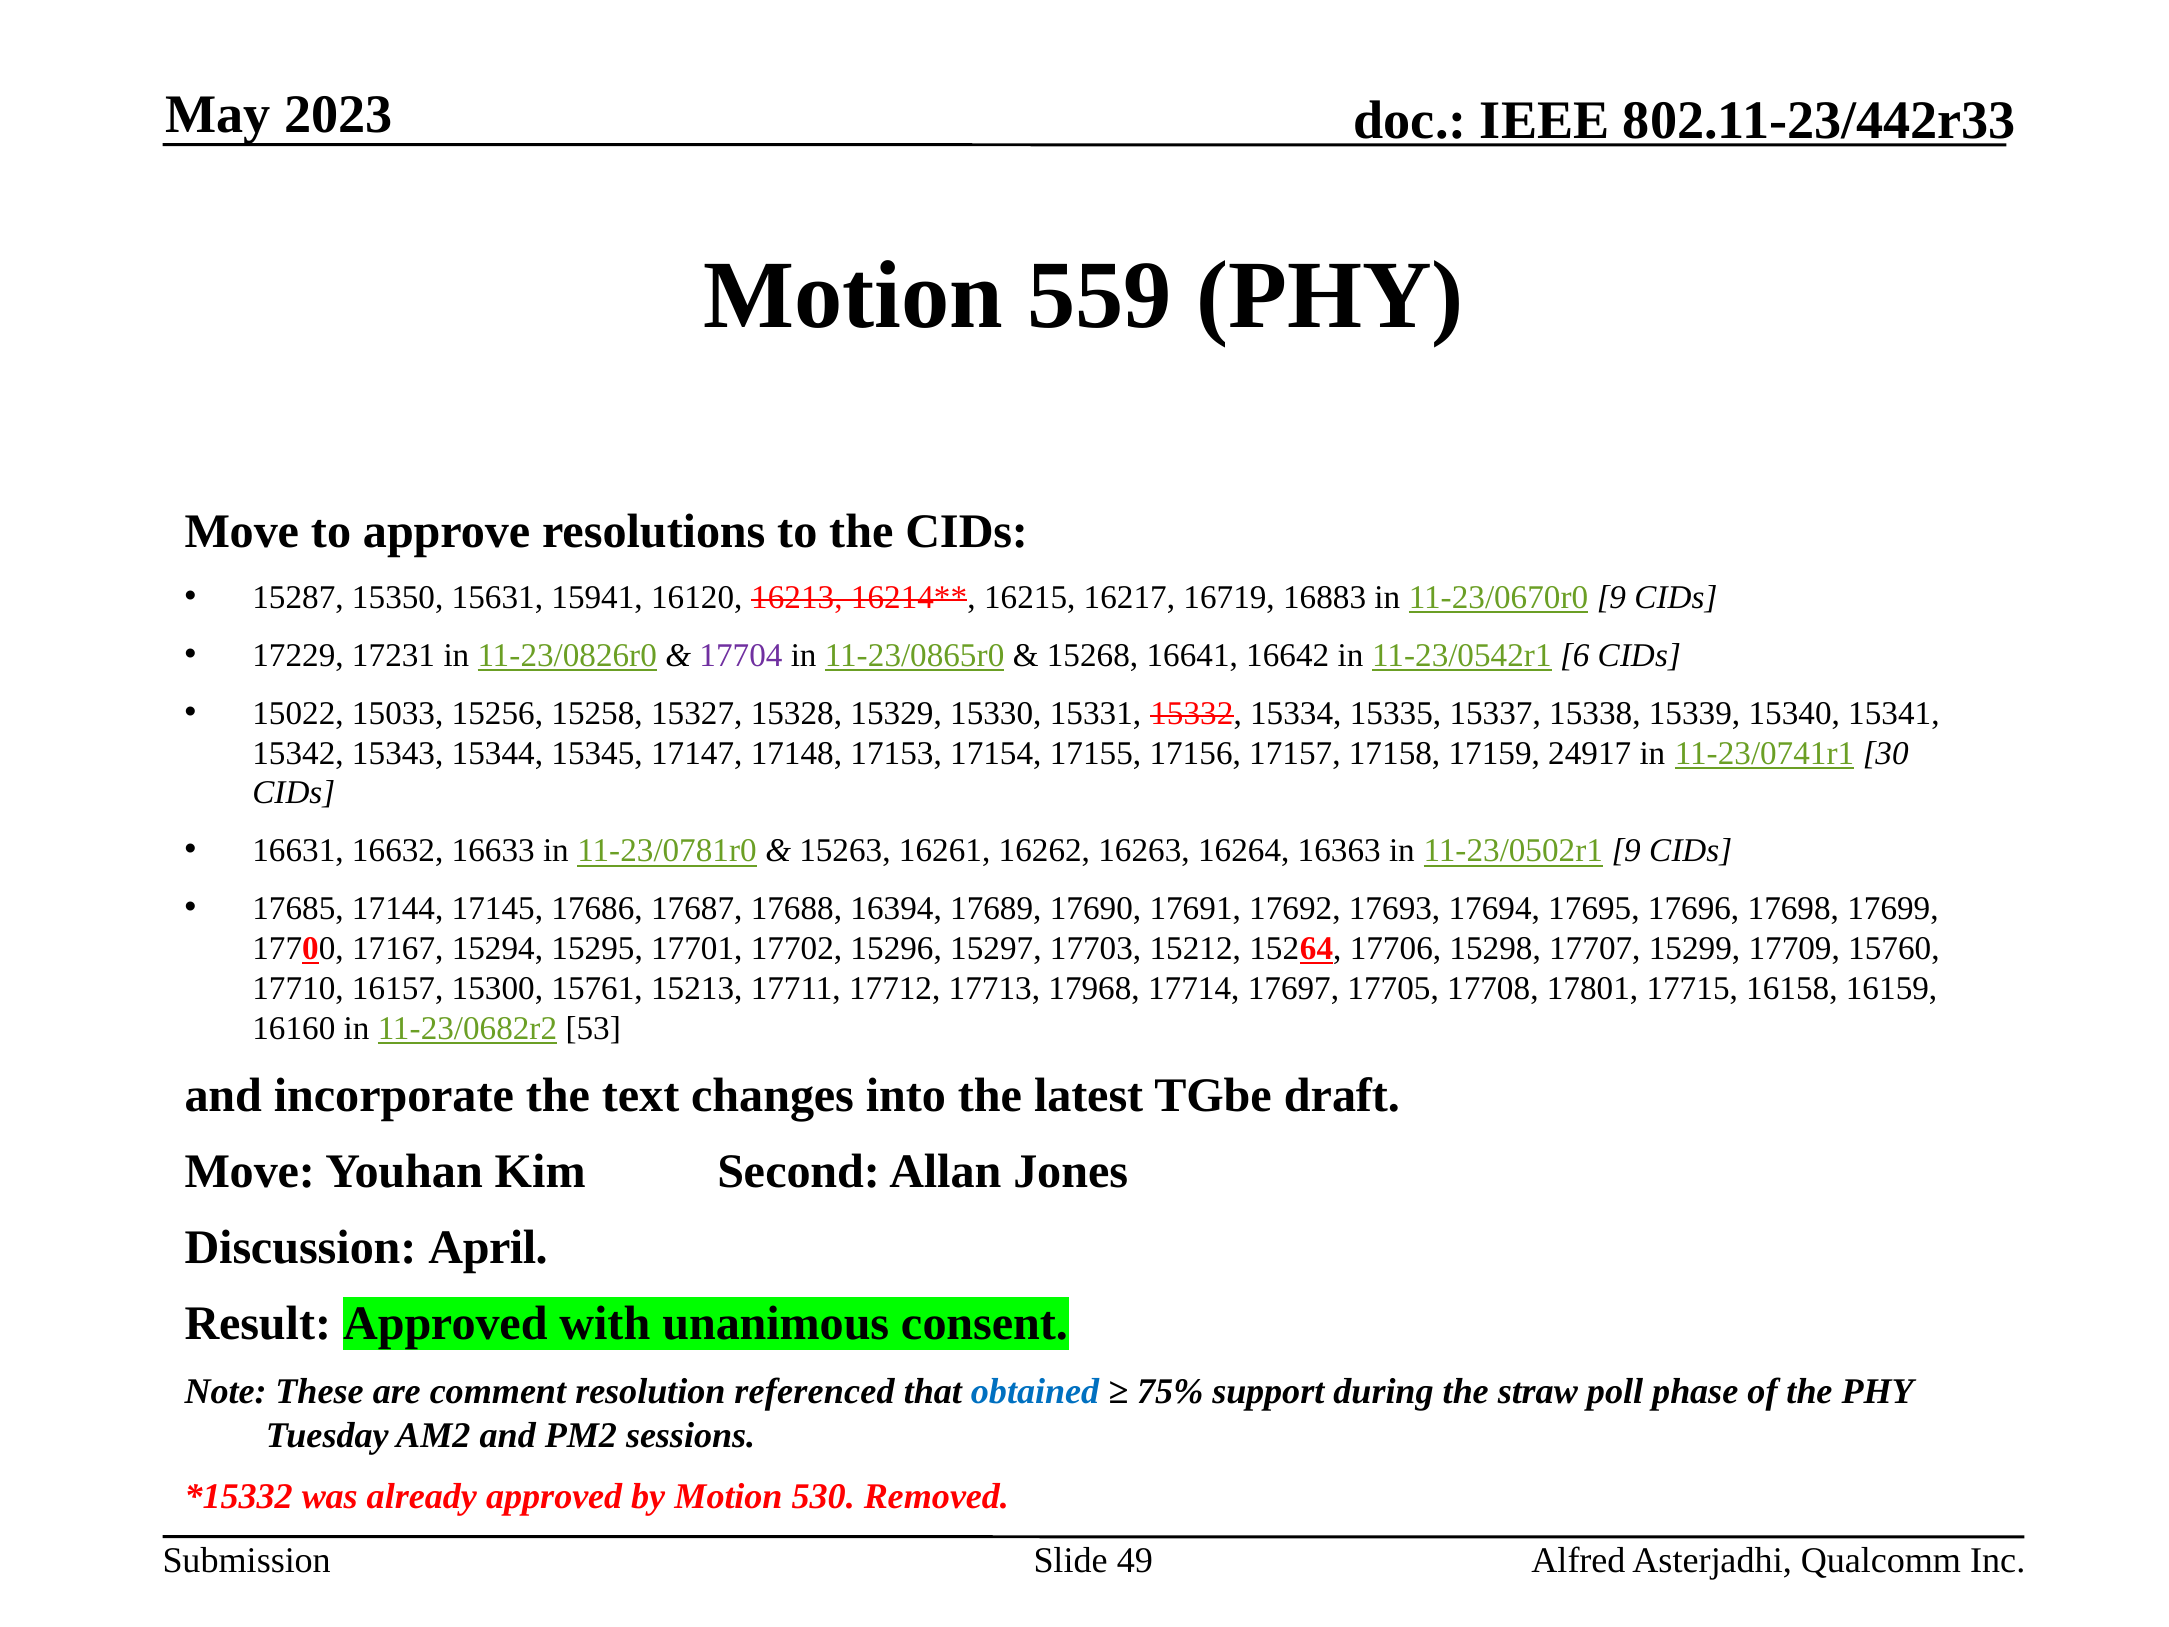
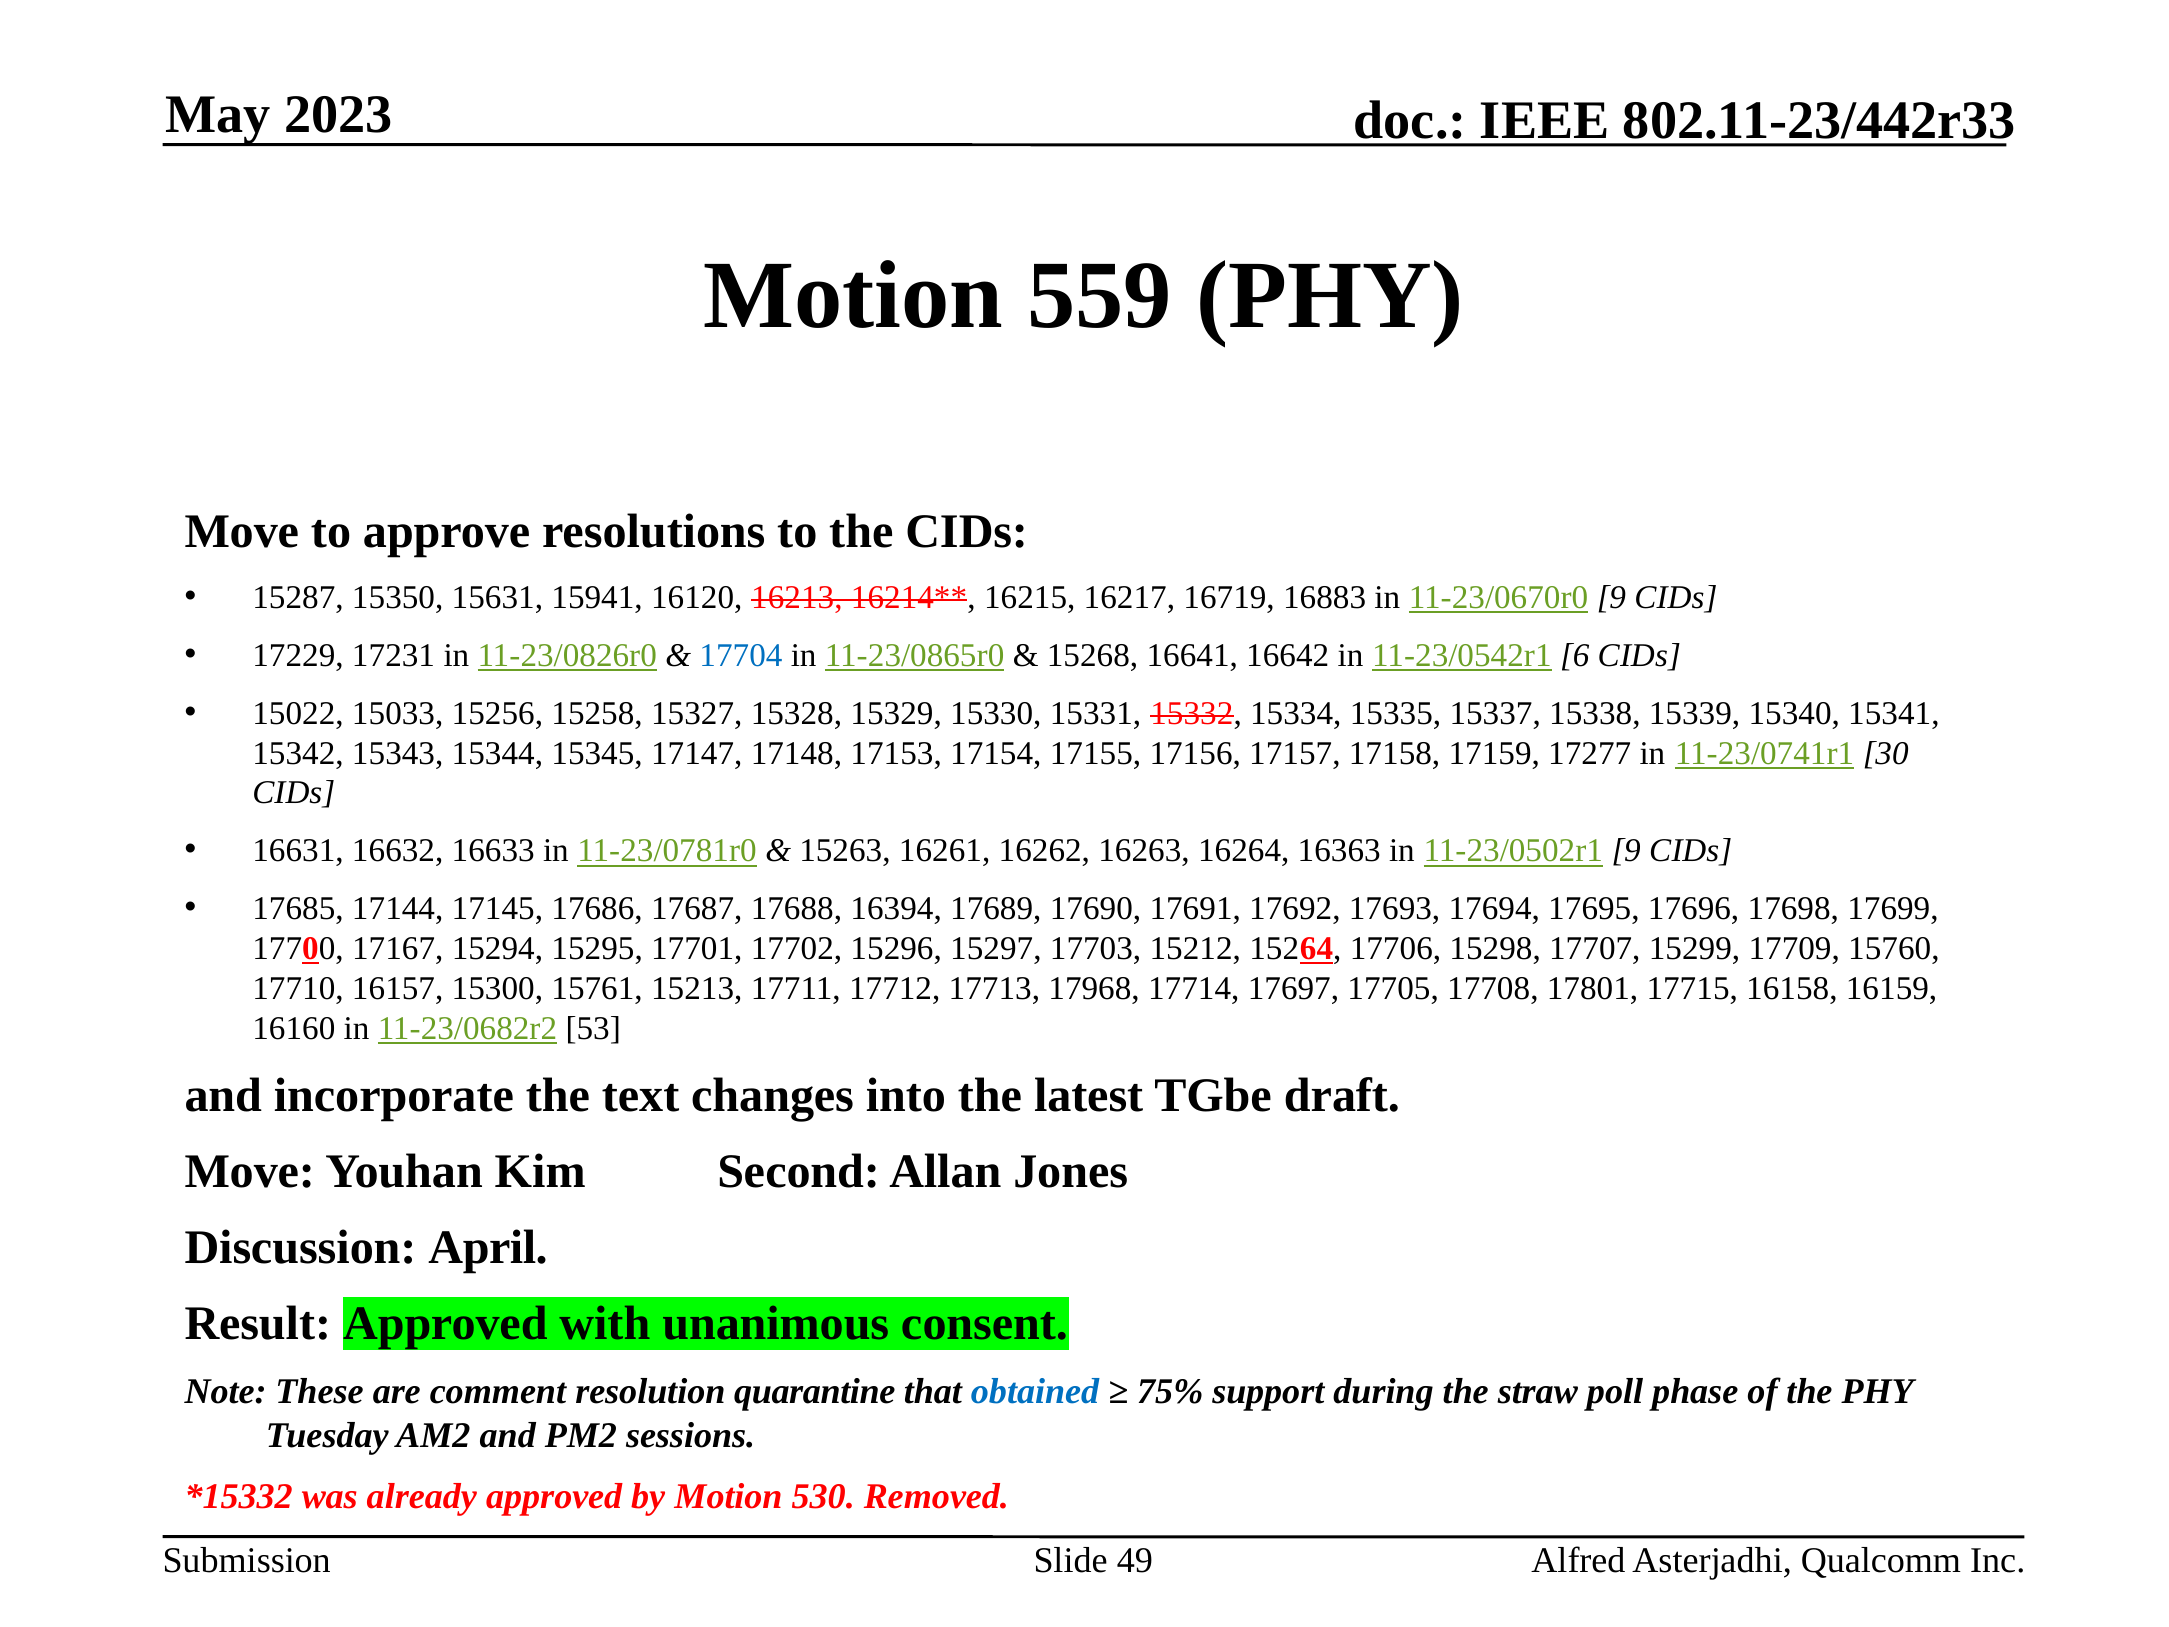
17704 colour: purple -> blue (741, 655)
24917: 24917 -> 17277 (1590, 753)
referenced: referenced -> quarantine (815, 1392)
